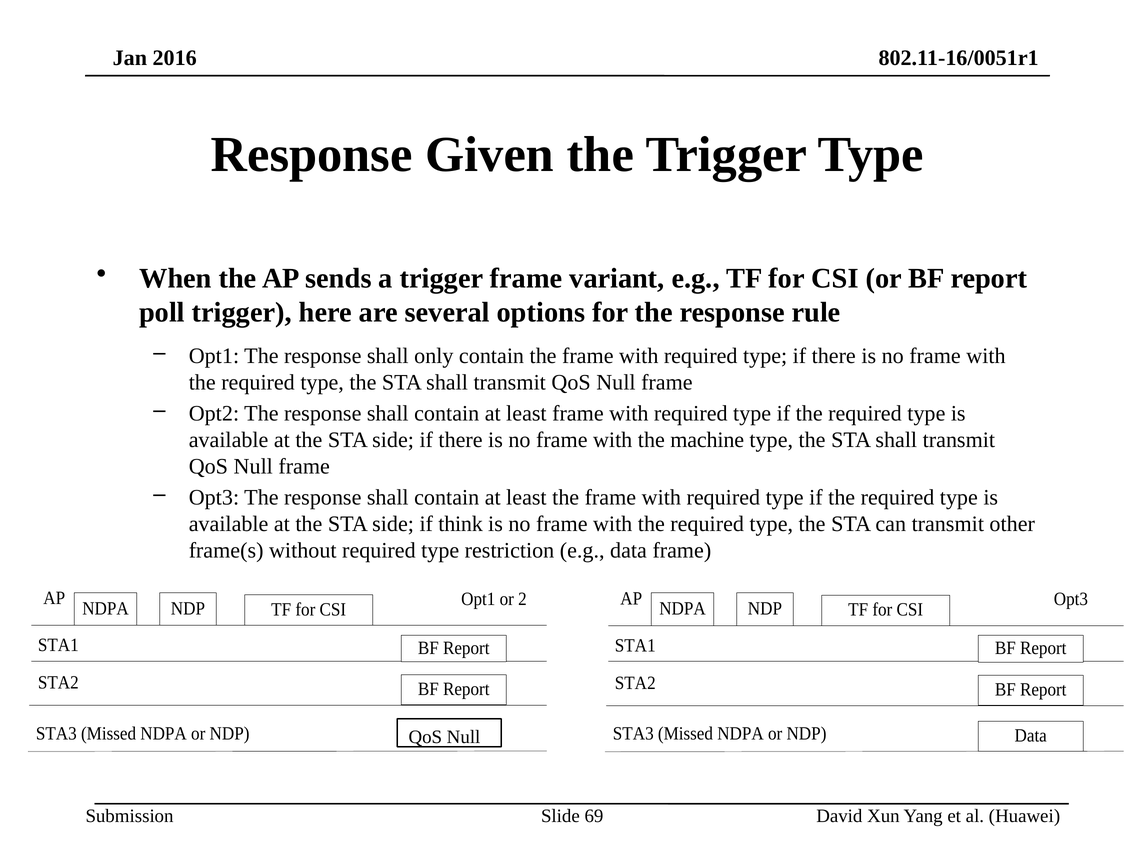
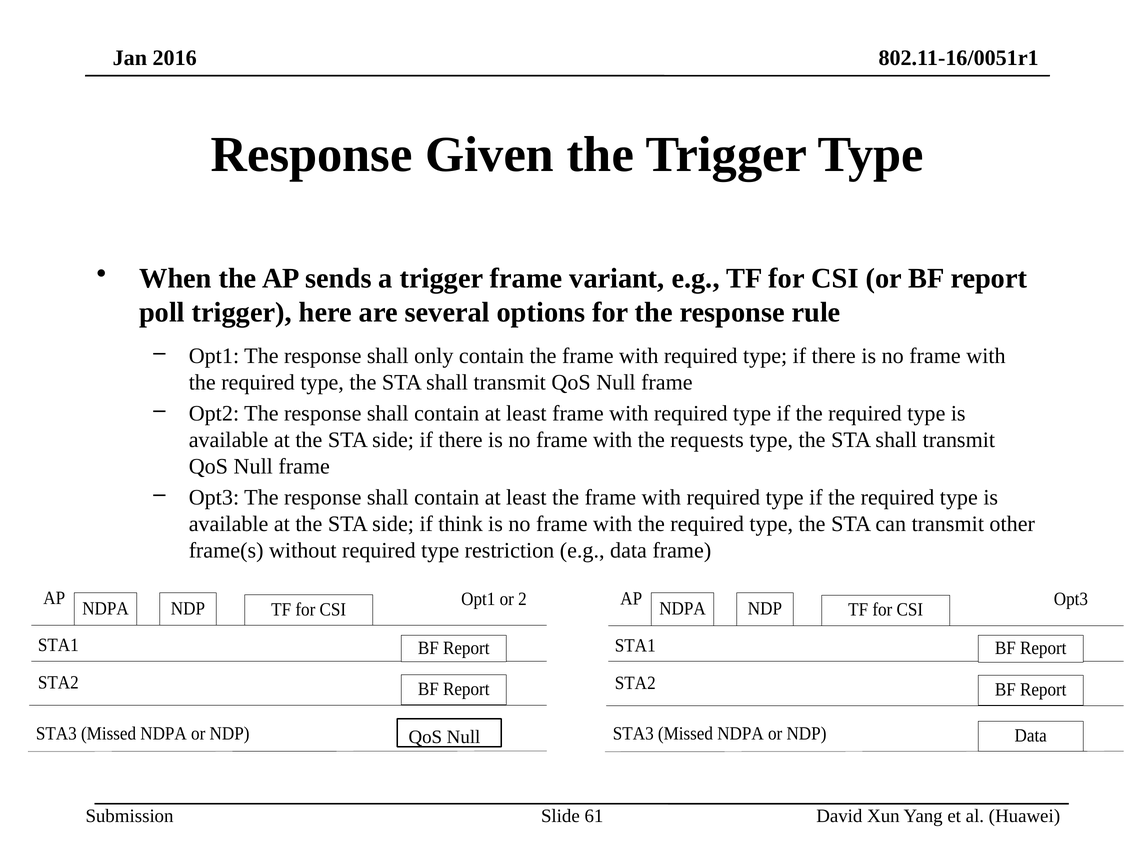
machine: machine -> requests (707, 440)
69: 69 -> 61 (594, 816)
